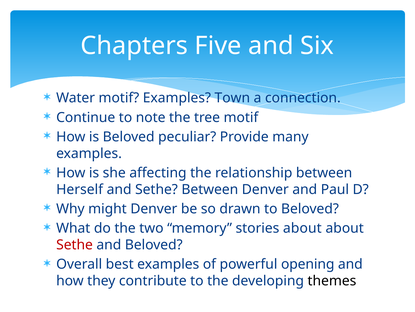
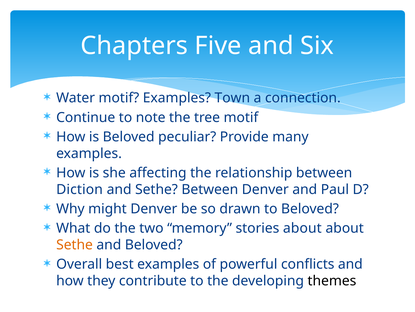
Herself: Herself -> Diction (80, 189)
Sethe colour: red -> orange (75, 244)
opening: opening -> conflicts (308, 264)
